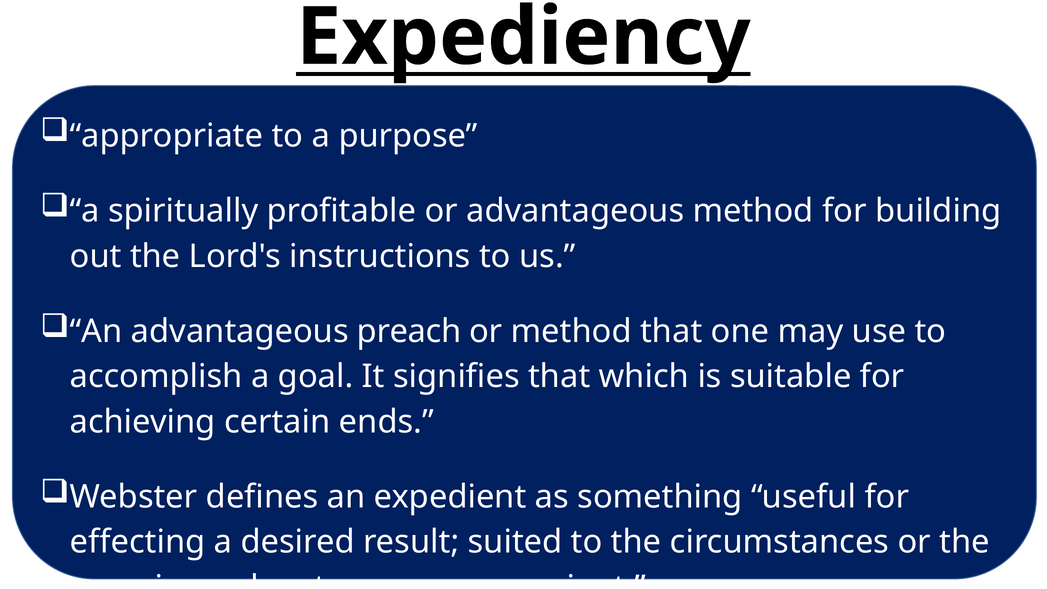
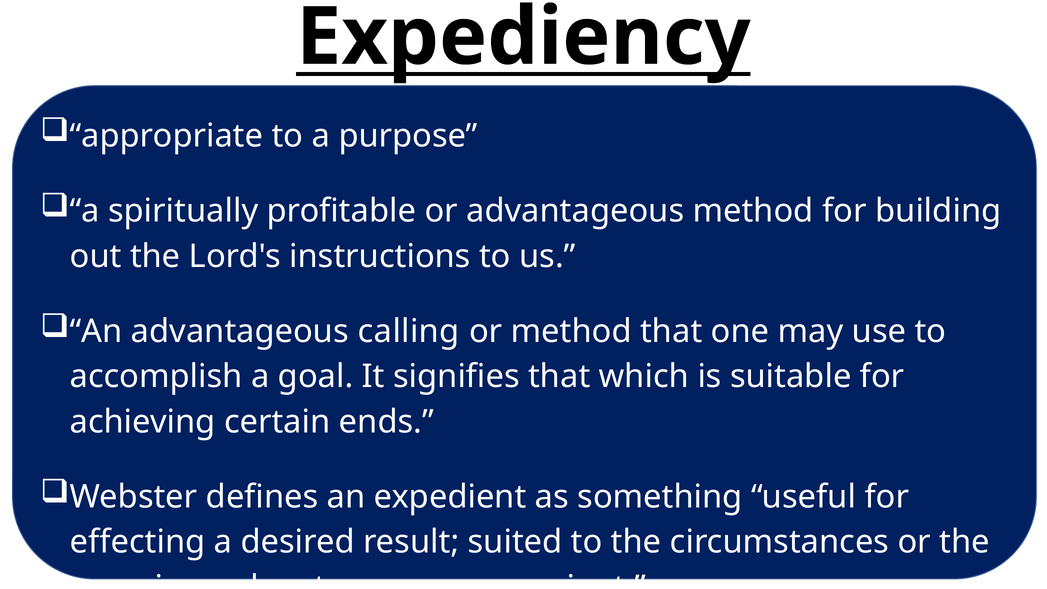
preach: preach -> calling (409, 331)
